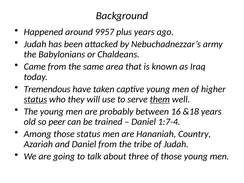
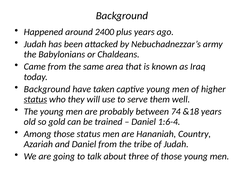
9957: 9957 -> 2400 (105, 32)
Tremendous: Tremendous -> Background (47, 89)
them underline: present -> none (160, 99)
16: 16 -> 74 (176, 112)
peer: peer -> gold (57, 122)
1:7-4: 1:7-4 -> 1:6-4 (169, 122)
